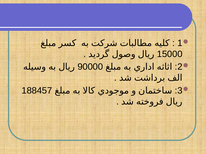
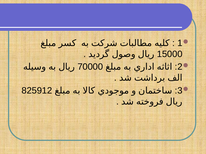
90000: 90000 -> 70000 (90, 67)
188457: 188457 -> 825912 (37, 91)
